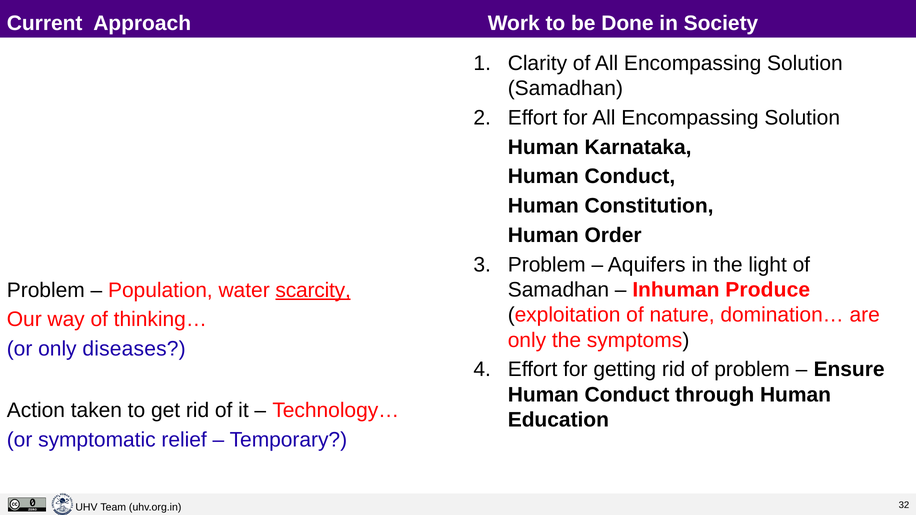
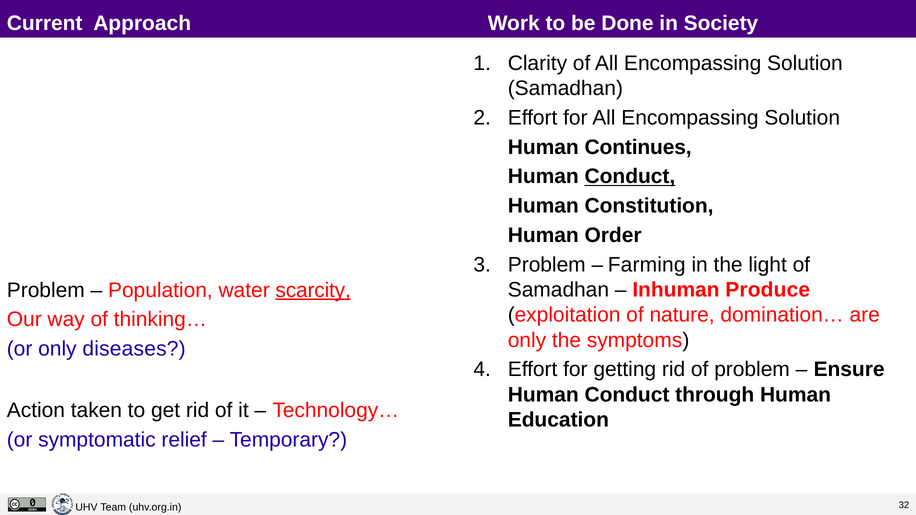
Karnataka: Karnataka -> Continues (638, 147)
Conduct underline: none -> present (630, 177)
Aquifers: Aquifers -> Farming (647, 265)
